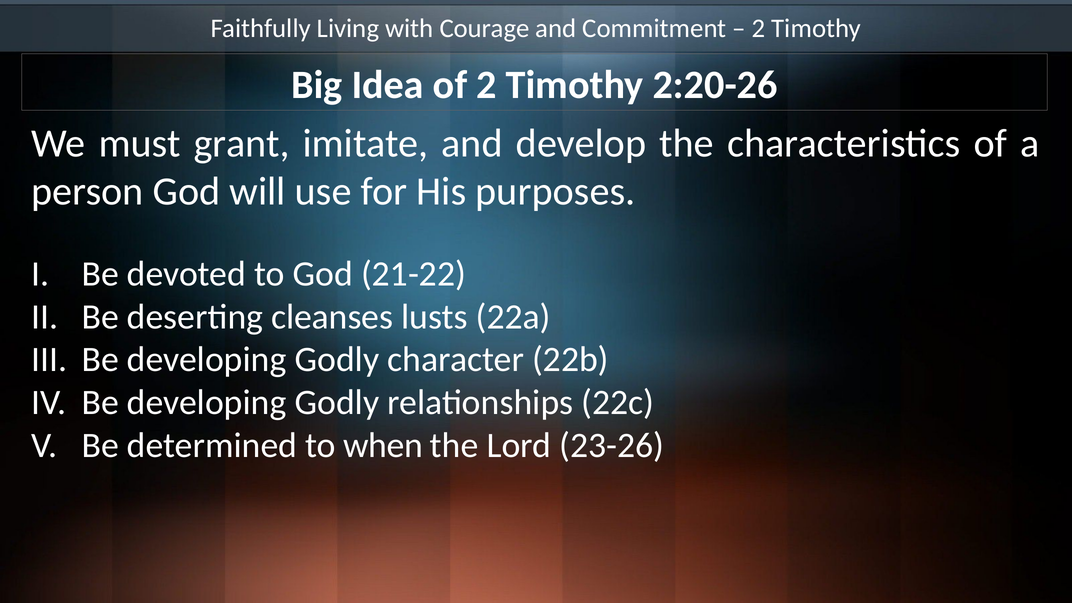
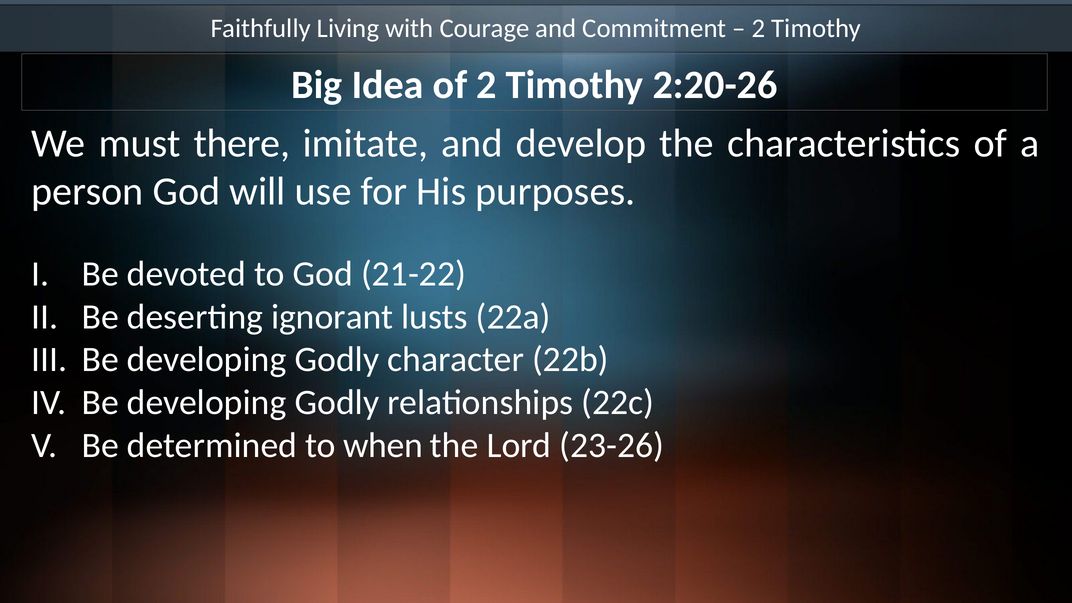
grant: grant -> there (242, 143)
cleanses: cleanses -> ignorant (332, 317)
